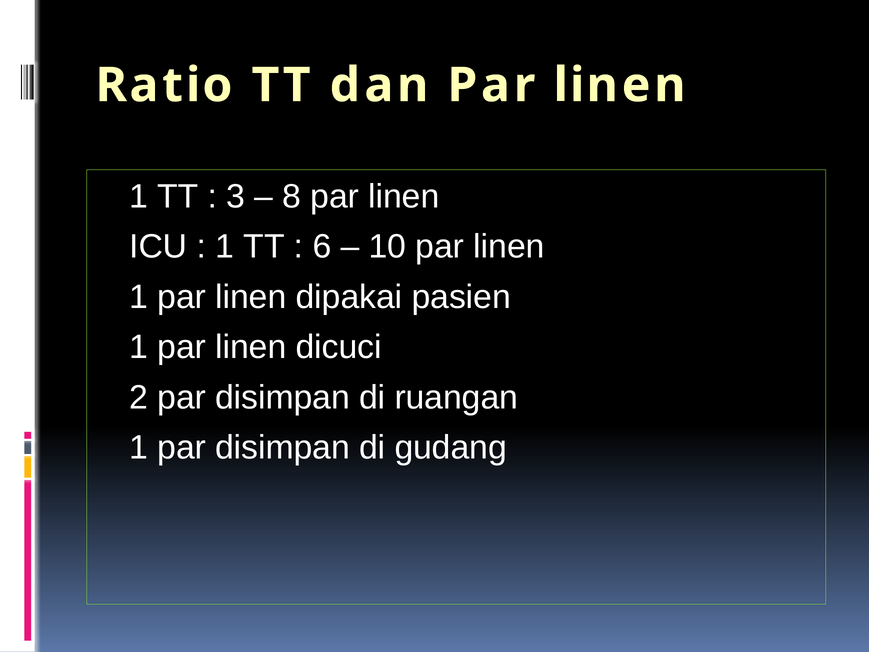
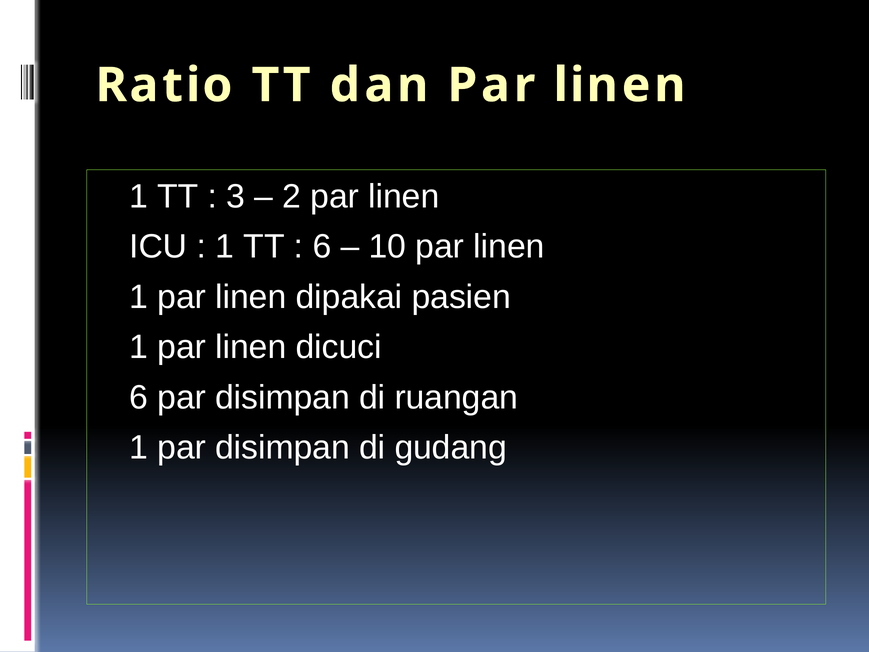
8: 8 -> 2 (292, 196)
2: 2 -> 6 (139, 397)
